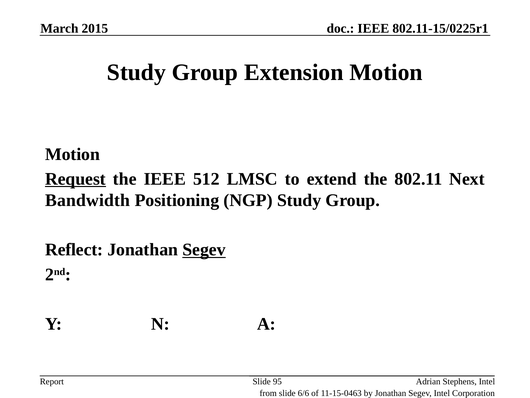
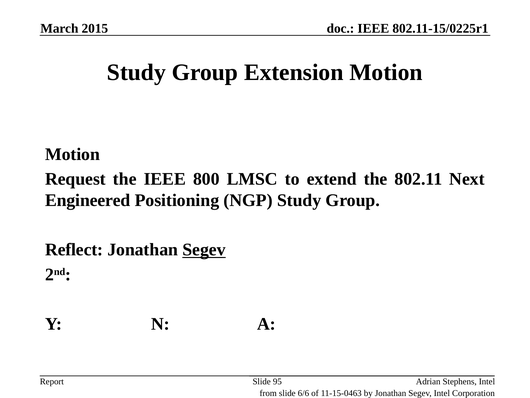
Request underline: present -> none (75, 179)
512: 512 -> 800 (206, 179)
Bandwidth: Bandwidth -> Engineered (88, 200)
